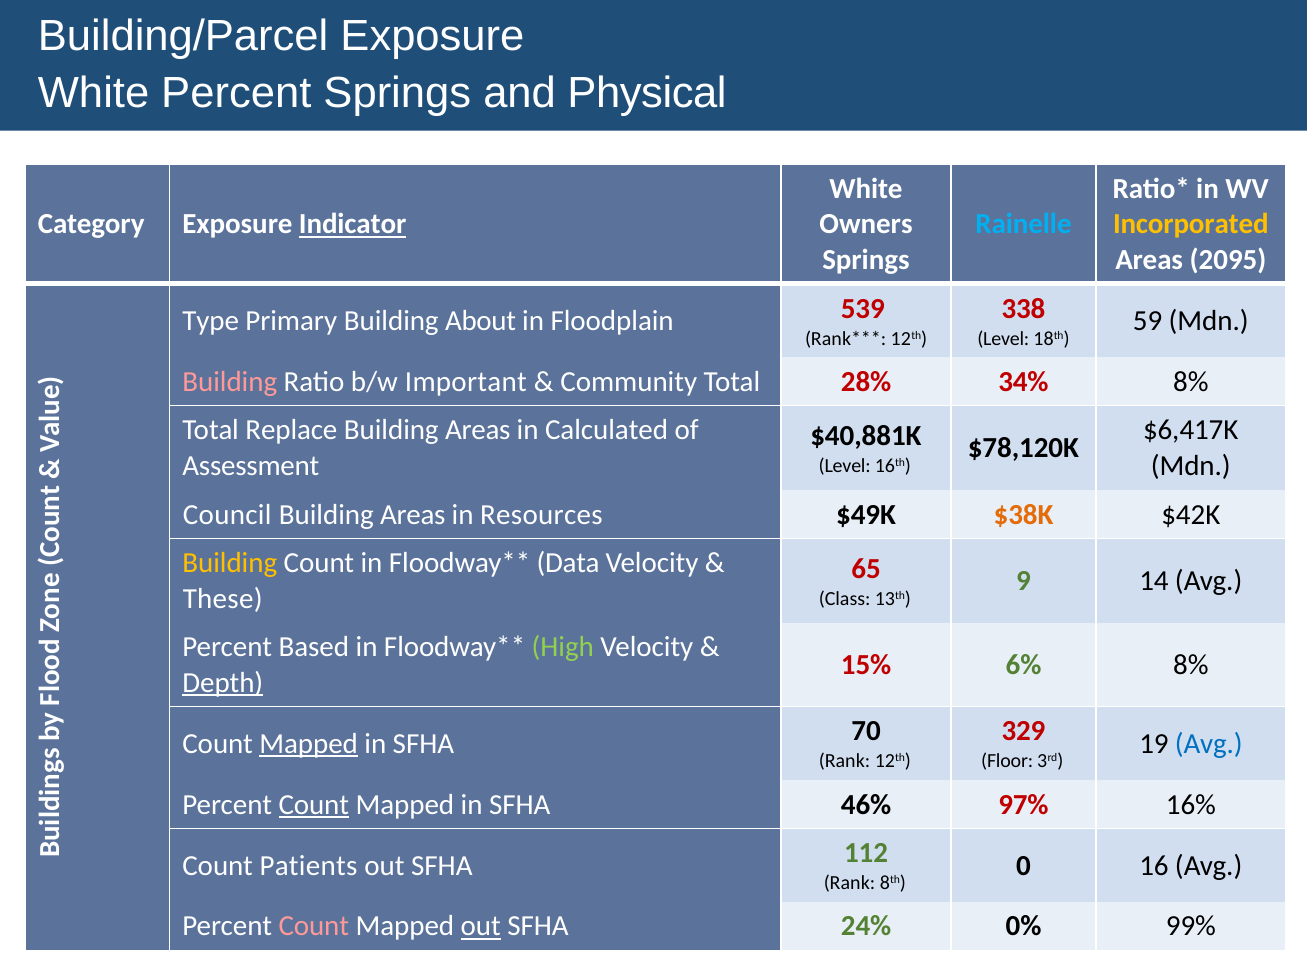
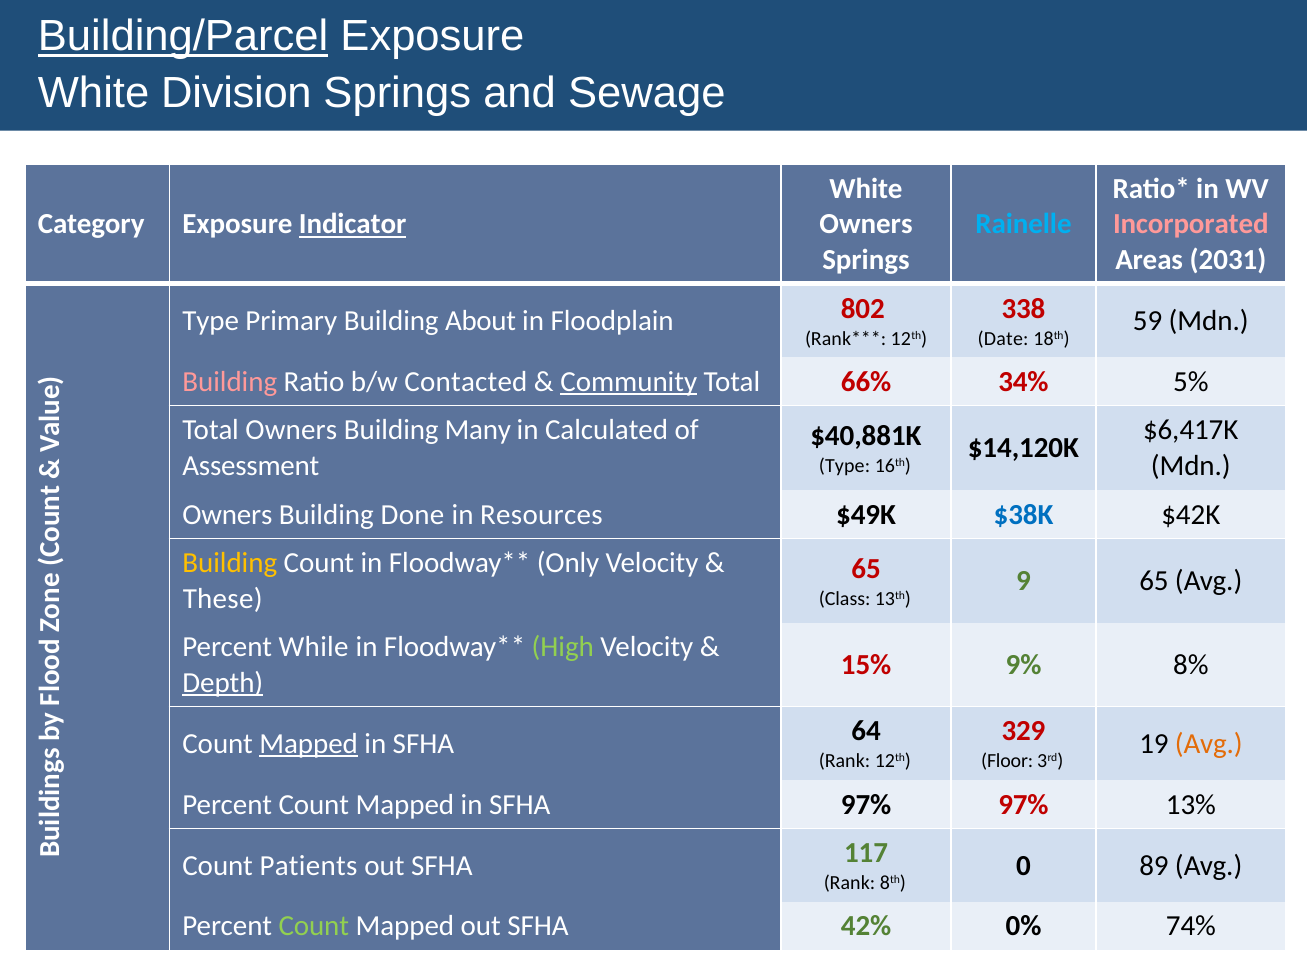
Building/Parcel underline: none -> present (183, 37)
White Percent: Percent -> Division (236, 94)
Physical: Physical -> Sewage (647, 94)
Incorporated colour: yellow -> pink (1191, 224)
2095: 2095 -> 2031 (1228, 260)
539: 539 -> 802 (863, 309)
Level: Level -> Date (1003, 339)
Important: Important -> Contacted (466, 382)
Community underline: none -> present (629, 382)
28%: 28% -> 66% (866, 382)
34% 8%: 8% -> 5% (1191, 382)
Total Replace: Replace -> Owners (291, 430)
Areas: Areas -> Many (478, 430)
$78,120K: $78,120K -> $14,120K (1023, 448)
Level: Level -> Type (845, 466)
Council: Council -> Owners (227, 515)
Areas: Areas -> Done (413, 515)
$38K colour: orange -> blue (1024, 515)
Data: Data -> Only (568, 563)
9 14: 14 -> 65 (1154, 581)
Based: Based -> While (314, 647)
6%: 6% -> 9% (1024, 665)
70: 70 -> 64 (866, 731)
Avg colour: blue -> orange (1209, 744)
Count underline: present -> none (314, 805)
SFHA 46%: 46% -> 97% (866, 805)
16%: 16% -> 13% (1191, 805)
112: 112 -> 117 (866, 853)
16: 16 -> 89 (1154, 866)
Count colour: pink -> light green (314, 927)
out underline: present -> none (481, 927)
24%: 24% -> 42% (866, 927)
99%: 99% -> 74% (1191, 927)
